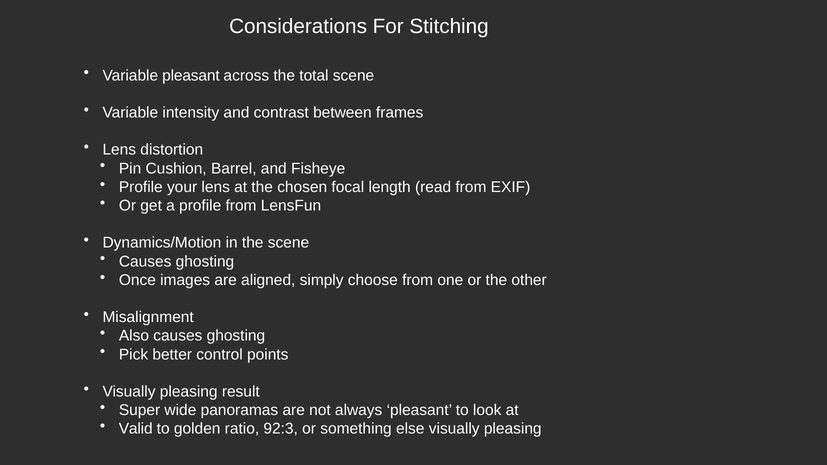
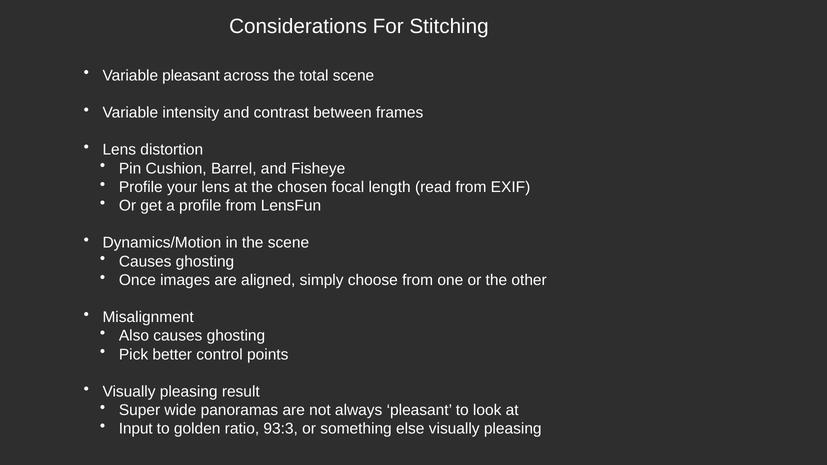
Valid: Valid -> Input (136, 429)
92:3: 92:3 -> 93:3 (281, 429)
